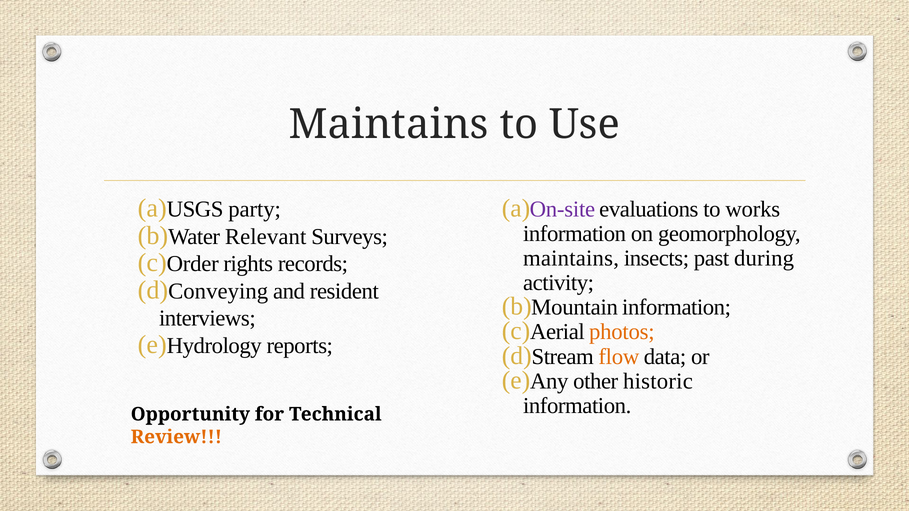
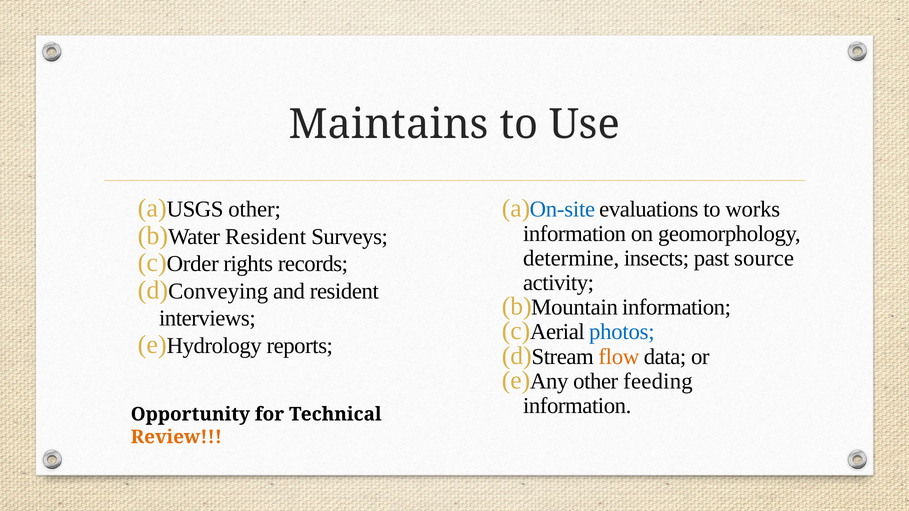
USGS party: party -> other (255, 210)
On-site colour: purple -> blue (562, 210)
Water Relevant: Relevant -> Resident (266, 237)
maintains: maintains -> determine (571, 259)
during: during -> source (764, 259)
photos colour: orange -> blue (622, 332)
historic: historic -> feeding (658, 381)
